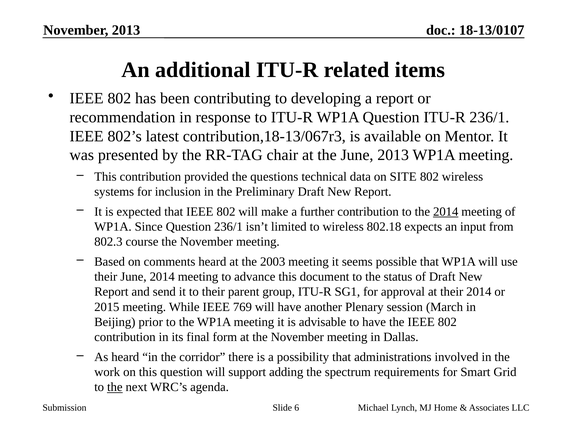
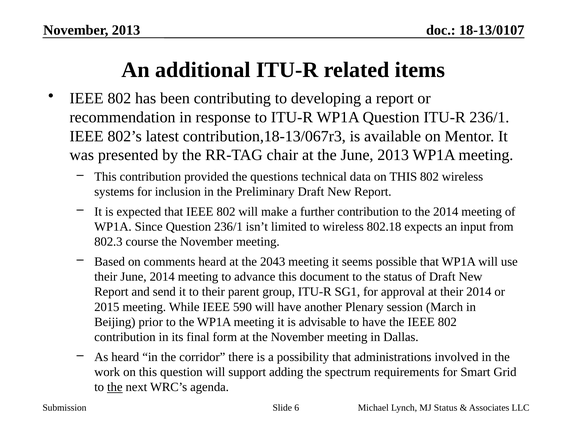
data on SITE: SITE -> THIS (403, 177)
2014 underline: present -> none (446, 212)
2003: 2003 -> 2043 (273, 262)
769: 769 -> 590 (242, 307)
MJ Home: Home -> Status (446, 408)
